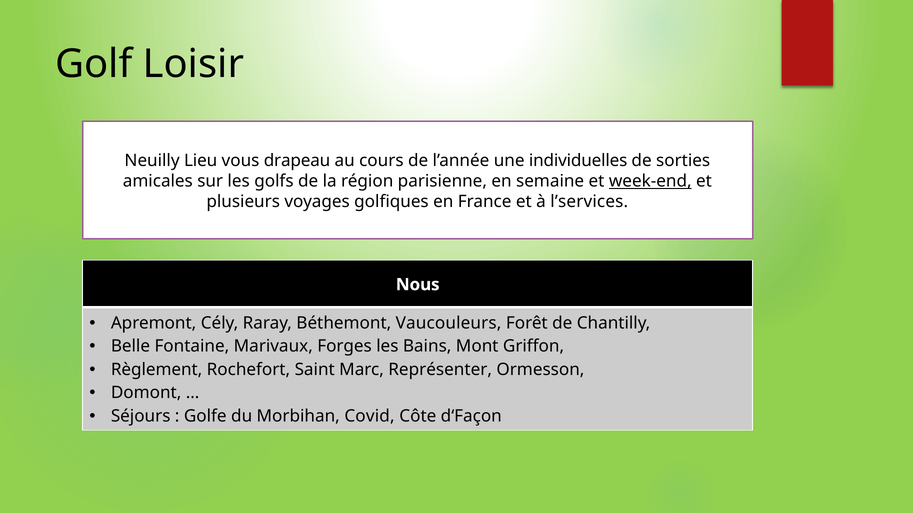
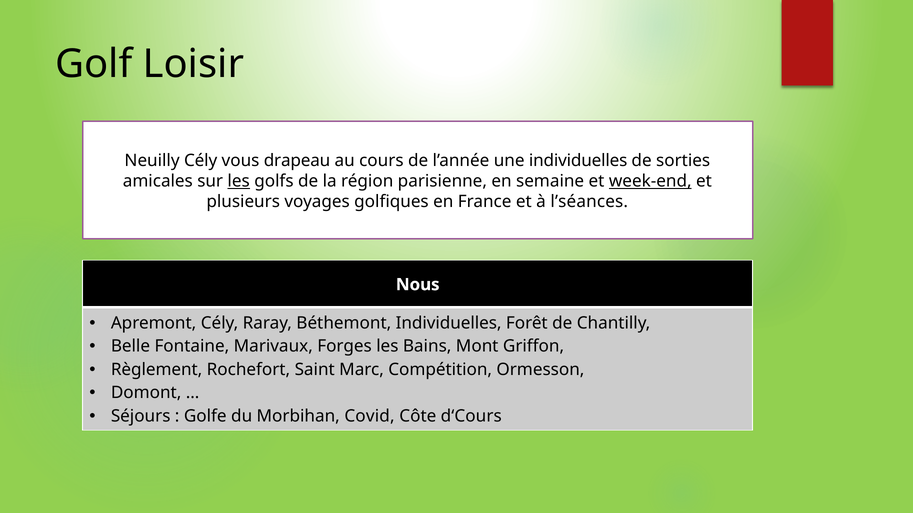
Neuilly Lieu: Lieu -> Cély (201, 161)
les underline: none -> present (239, 181)
l’services: l’services -> l’séances (589, 202)
Béthemont Vaucouleurs: Vaucouleurs -> Individuelles (449, 323)
Représenter: Représenter -> Compétition (440, 370)
d‘Façon: d‘Façon -> d‘Cours (471, 417)
